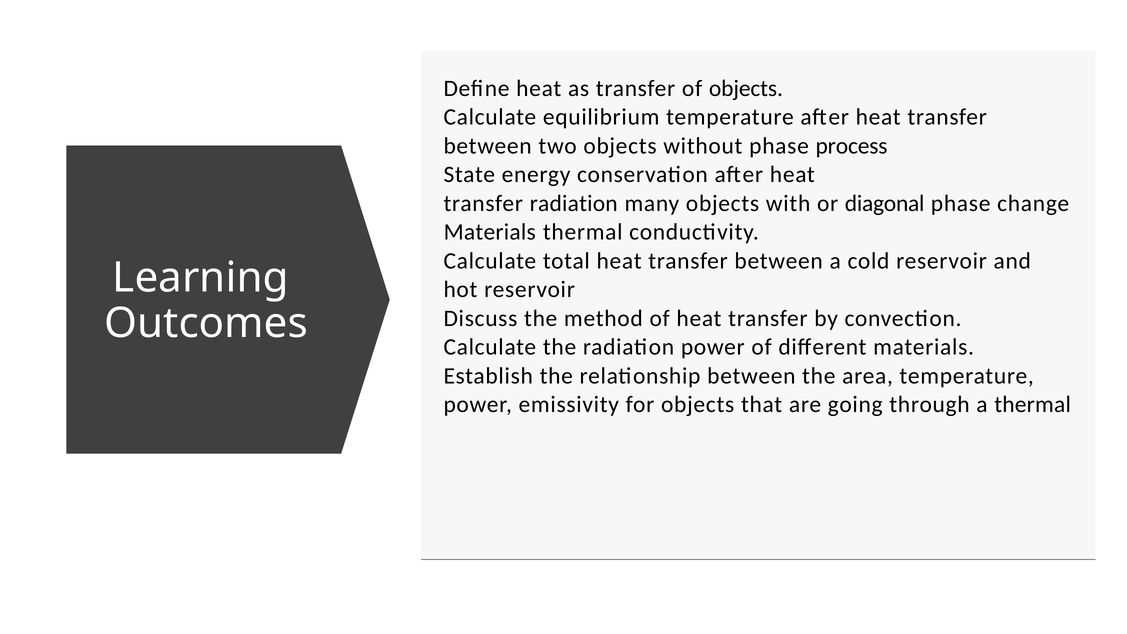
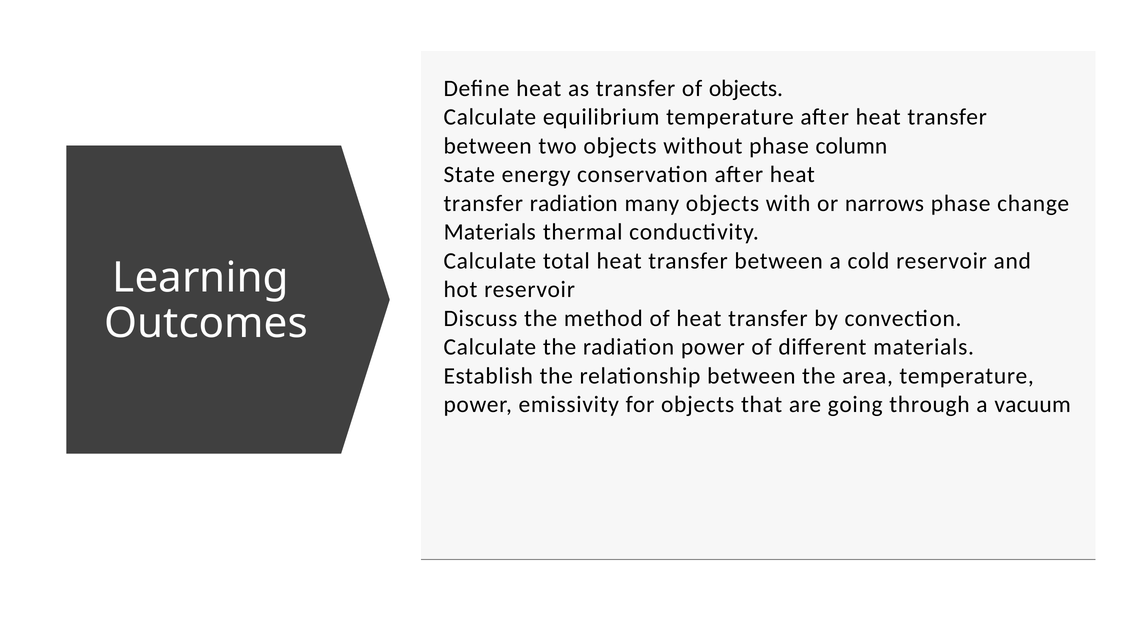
process: process -> column (851, 146)
diagonal: diagonal -> narrows (884, 203)
a thermal: thermal -> vacuum (1033, 405)
